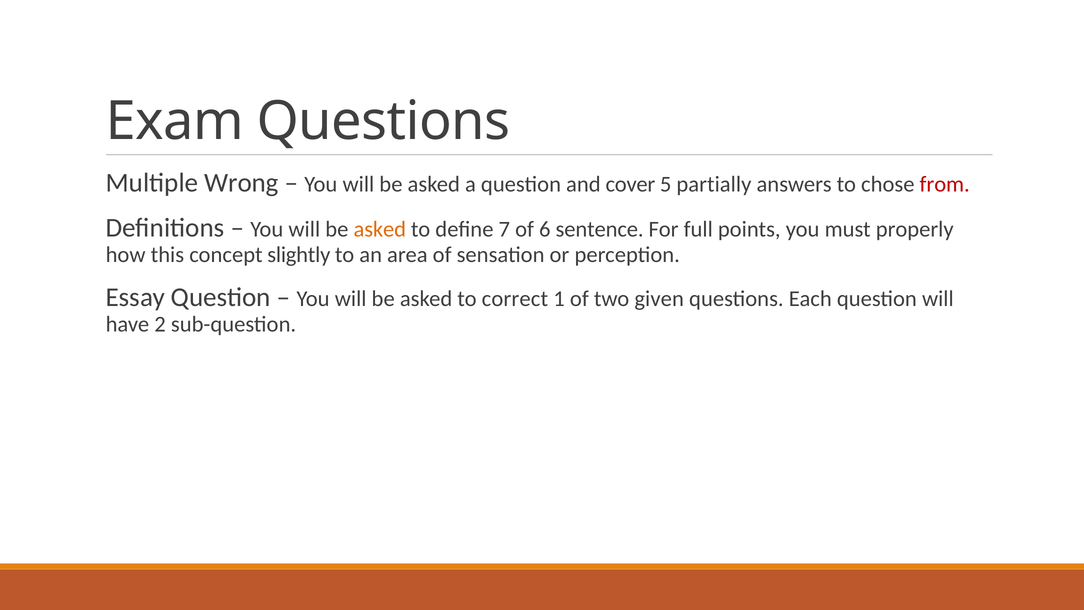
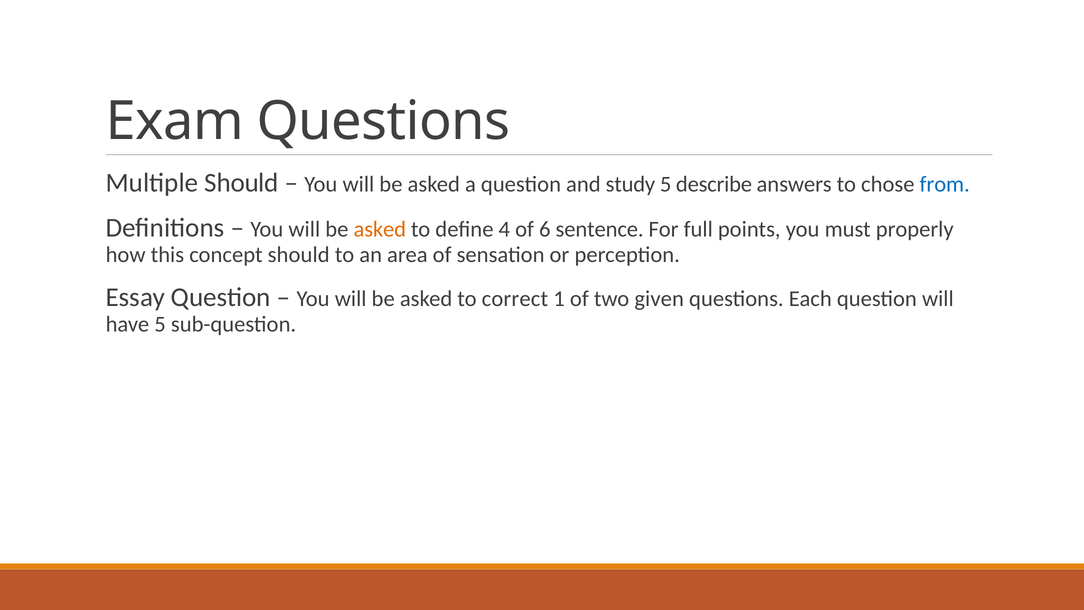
Multiple Wrong: Wrong -> Should (242, 183)
cover: cover -> study (630, 184)
partially: partially -> describe (714, 184)
from colour: red -> blue (945, 184)
7: 7 -> 4 (504, 229)
concept slightly: slightly -> should (299, 255)
have 2: 2 -> 5 (160, 324)
